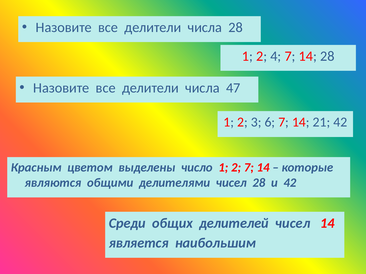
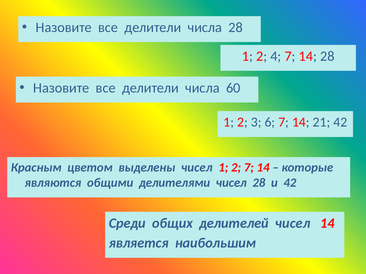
47: 47 -> 60 (233, 88)
выделены число: число -> чисел (197, 168)
